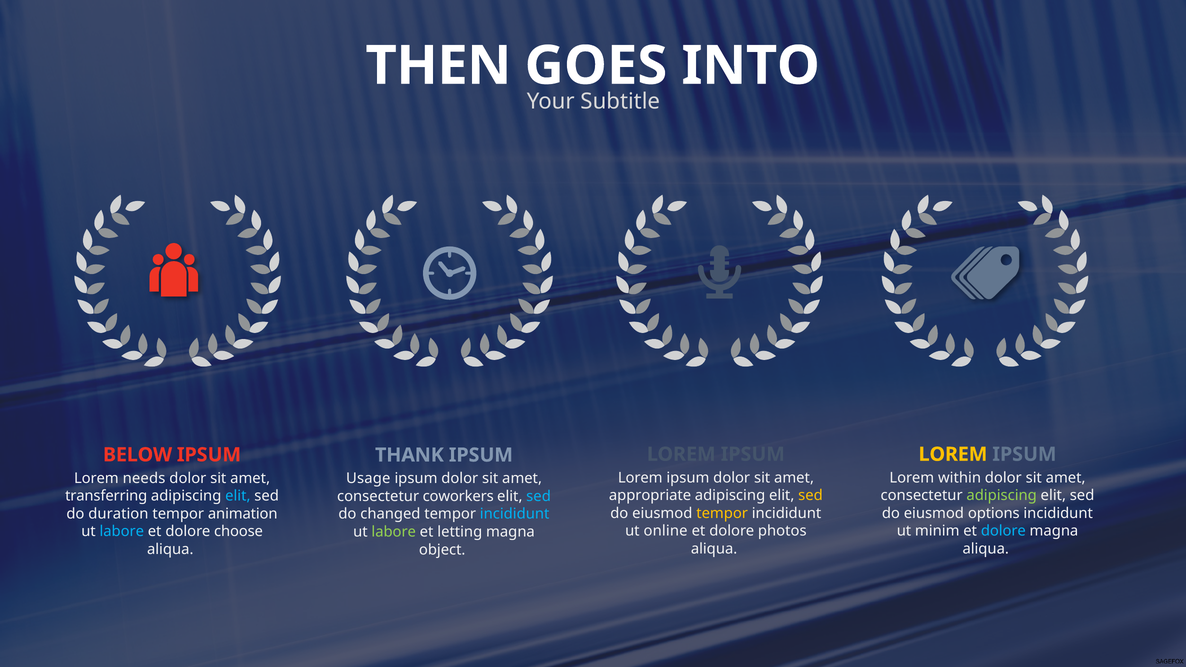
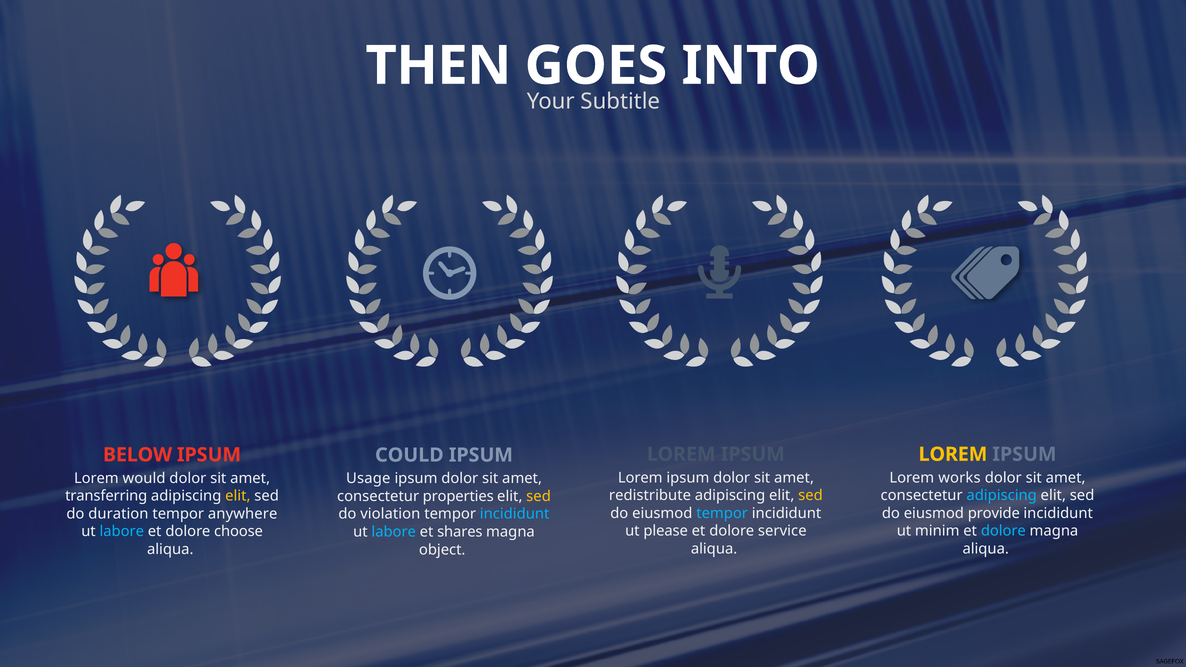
THANK: THANK -> COULD (409, 455)
within: within -> works (959, 478)
needs: needs -> would (144, 478)
appropriate: appropriate -> redistribute (650, 496)
adipiscing colour: light green -> light blue (1002, 496)
elit colour: light blue -> yellow (238, 496)
coworkers: coworkers -> properties (458, 496)
sed colour: light blue -> yellow (539, 496)
tempor colour: yellow -> light blue (722, 513)
options: options -> provide (994, 513)
animation: animation -> anywhere (243, 514)
changed: changed -> violation (390, 514)
online: online -> please (666, 531)
photos: photos -> service (782, 531)
labore colour: light green -> light blue (394, 532)
letting: letting -> shares (460, 532)
